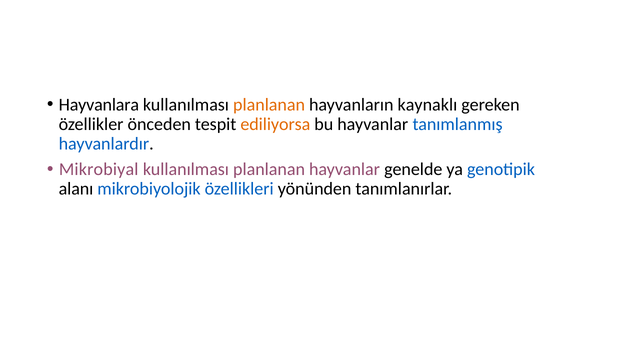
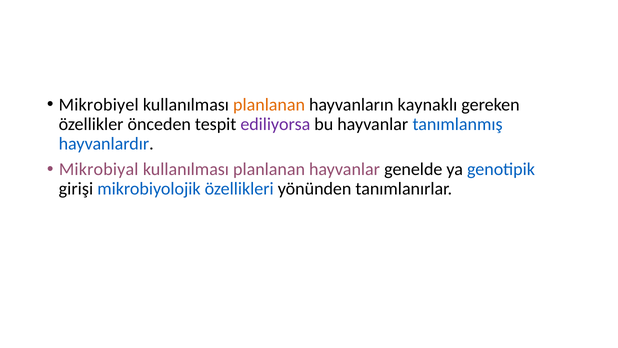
Hayvanlara: Hayvanlara -> Mikrobiyel (99, 104)
ediliyorsa colour: orange -> purple (275, 124)
alanı: alanı -> girişi (76, 189)
